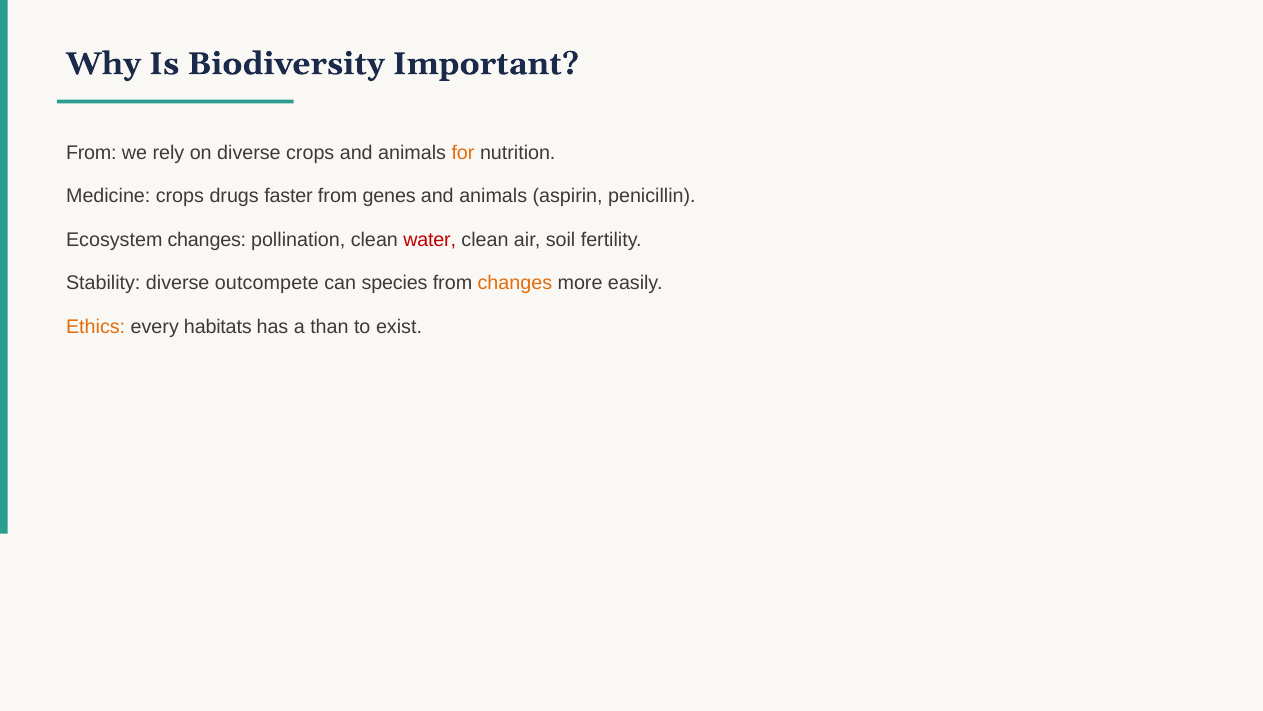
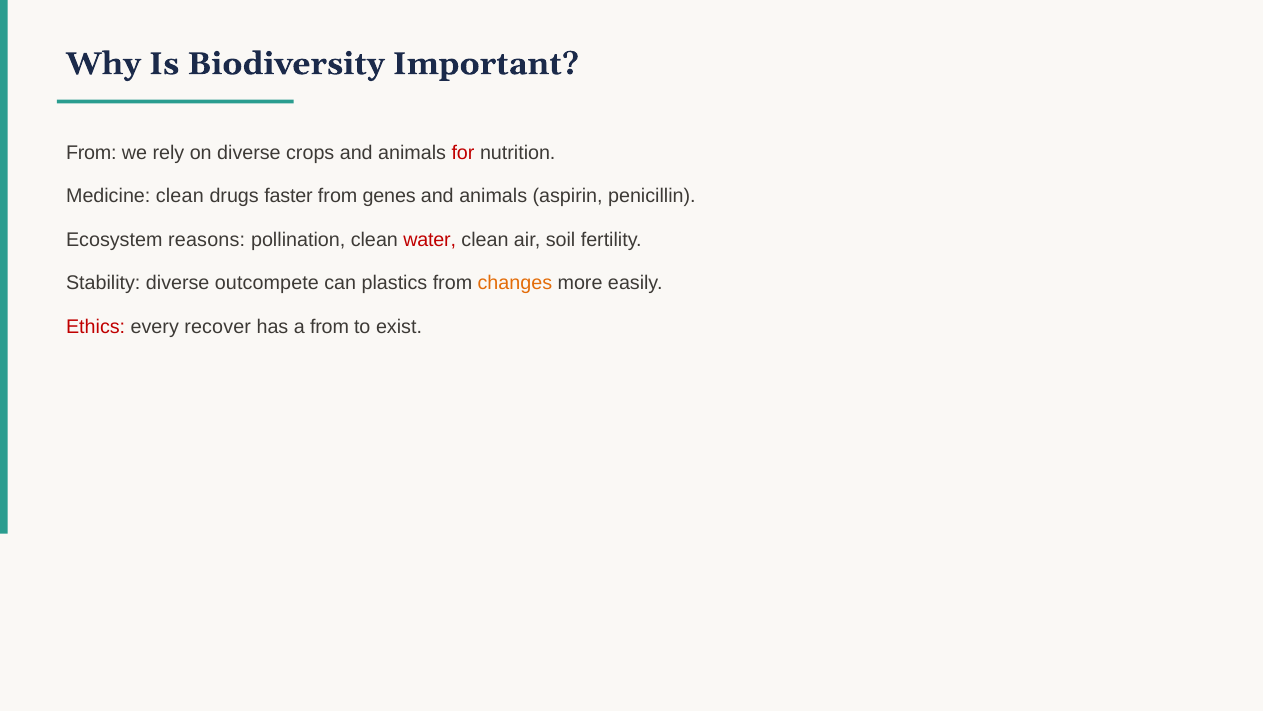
for colour: orange -> red (463, 153)
Medicine crops: crops -> clean (180, 196)
Ecosystem changes: changes -> reasons (207, 240)
species: species -> plastics (394, 283)
Ethics colour: orange -> red (96, 326)
habitats: habitats -> recover (218, 326)
a than: than -> from (330, 326)
